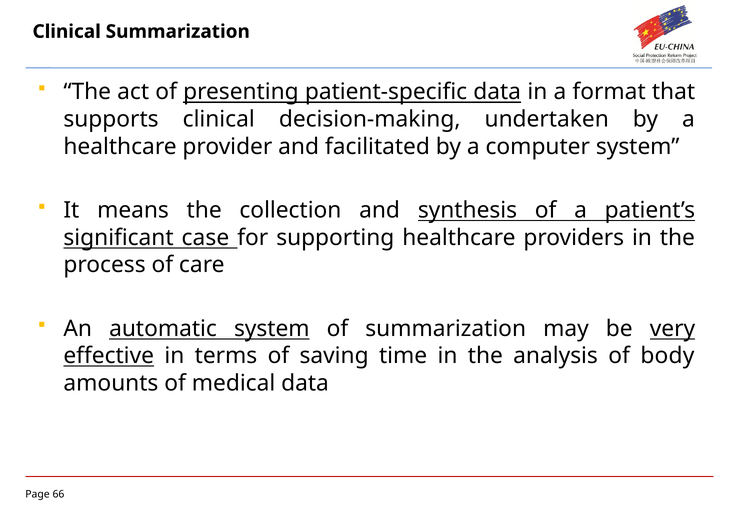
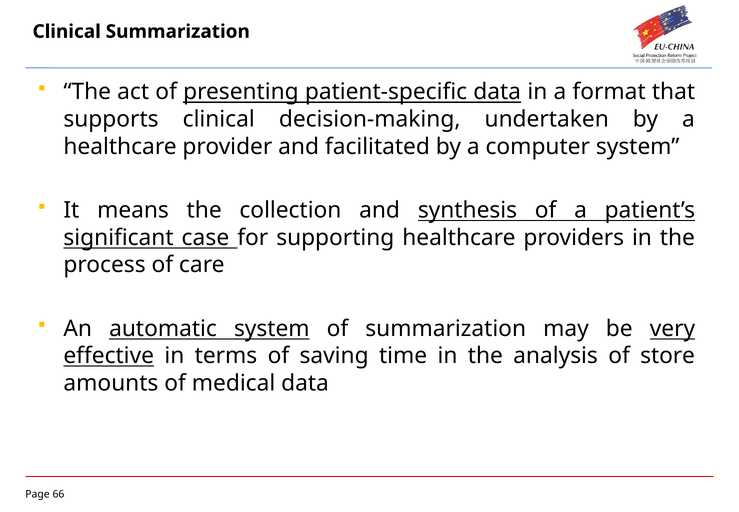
body: body -> store (668, 356)
